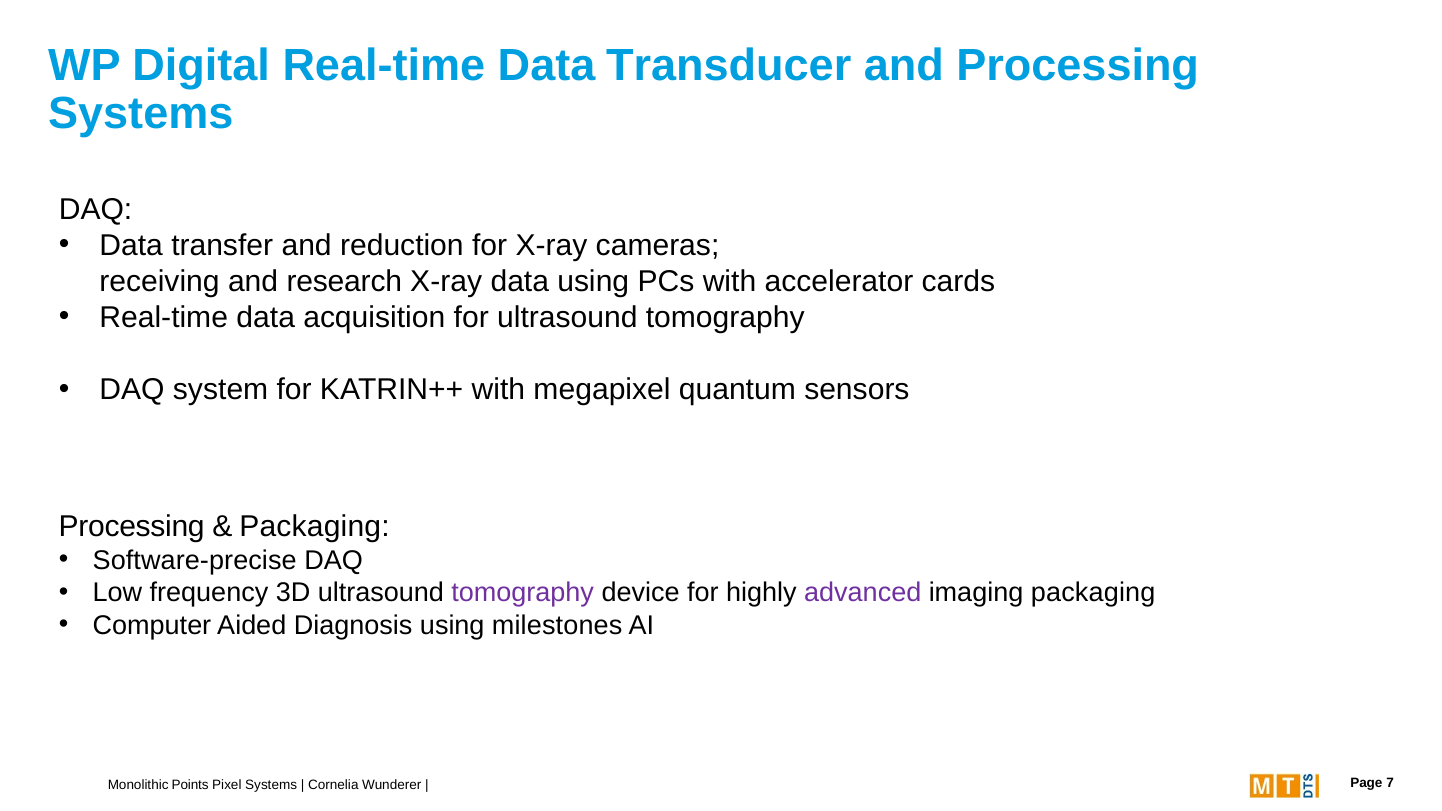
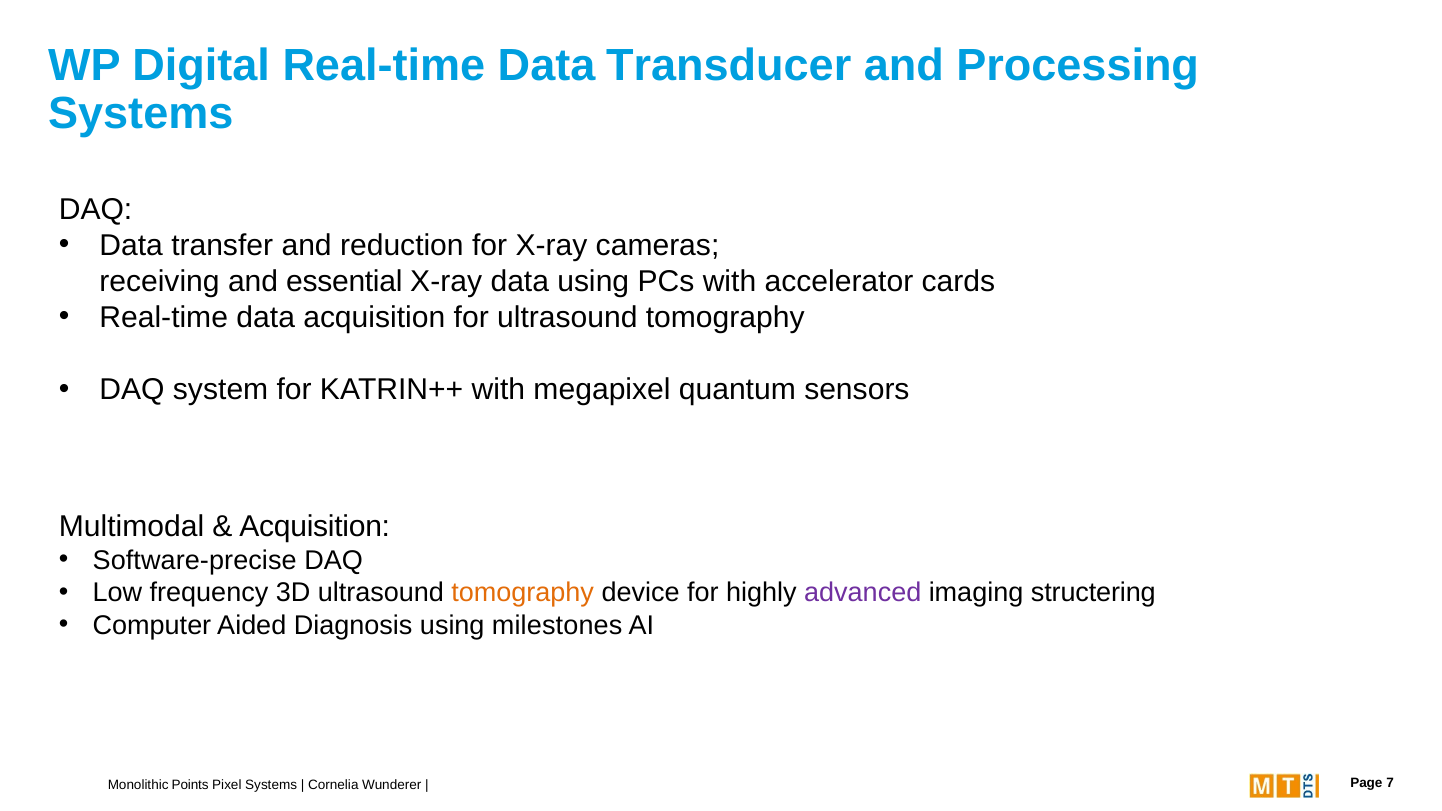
research: research -> essential (344, 282)
Processing: Processing -> Multimodal (132, 526)
Packaging: Packaging -> Acquisition (315, 526)
tomography colour: purple -> orange (523, 593)
imaging packaging: packaging -> structering (1093, 593)
